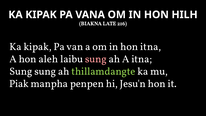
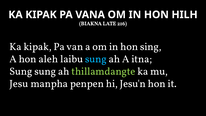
hon itna: itna -> sing (151, 47)
sung colour: pink -> light blue (96, 59)
Piak: Piak -> Jesu (19, 84)
